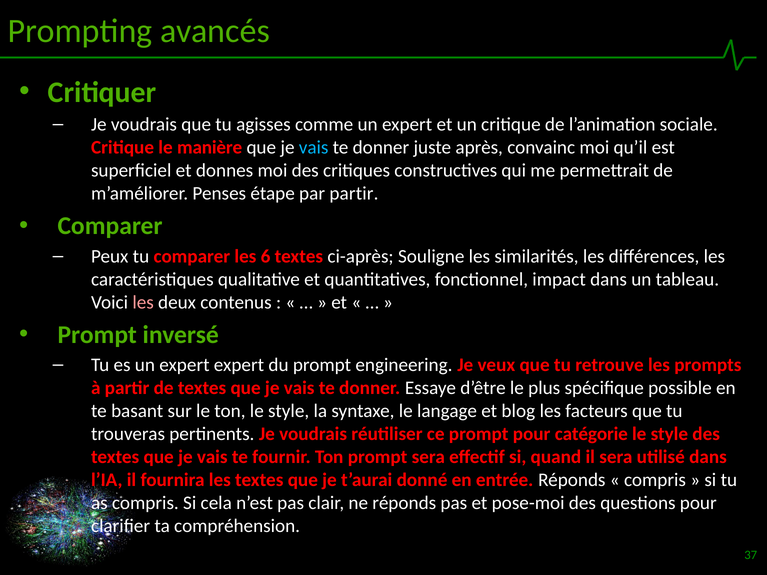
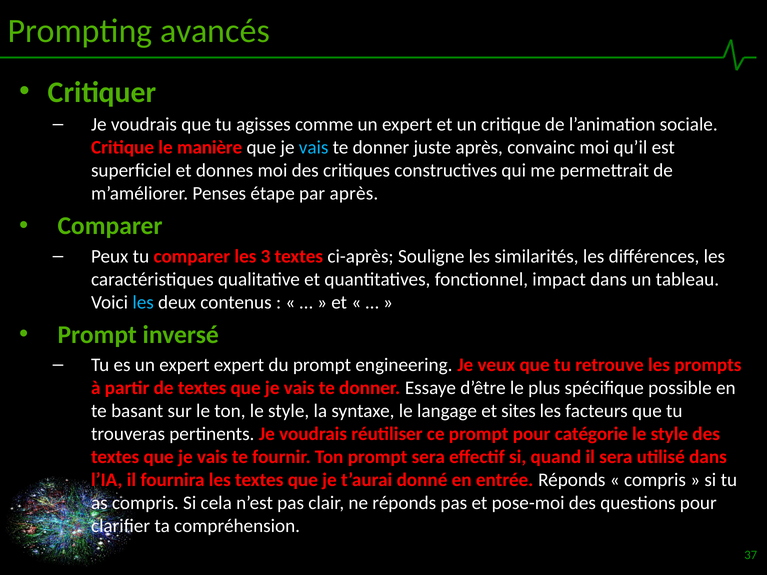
par partir: partir -> après (354, 194)
6: 6 -> 3 (266, 256)
les colour: pink -> light blue (143, 302)
blog: blog -> sites (518, 411)
